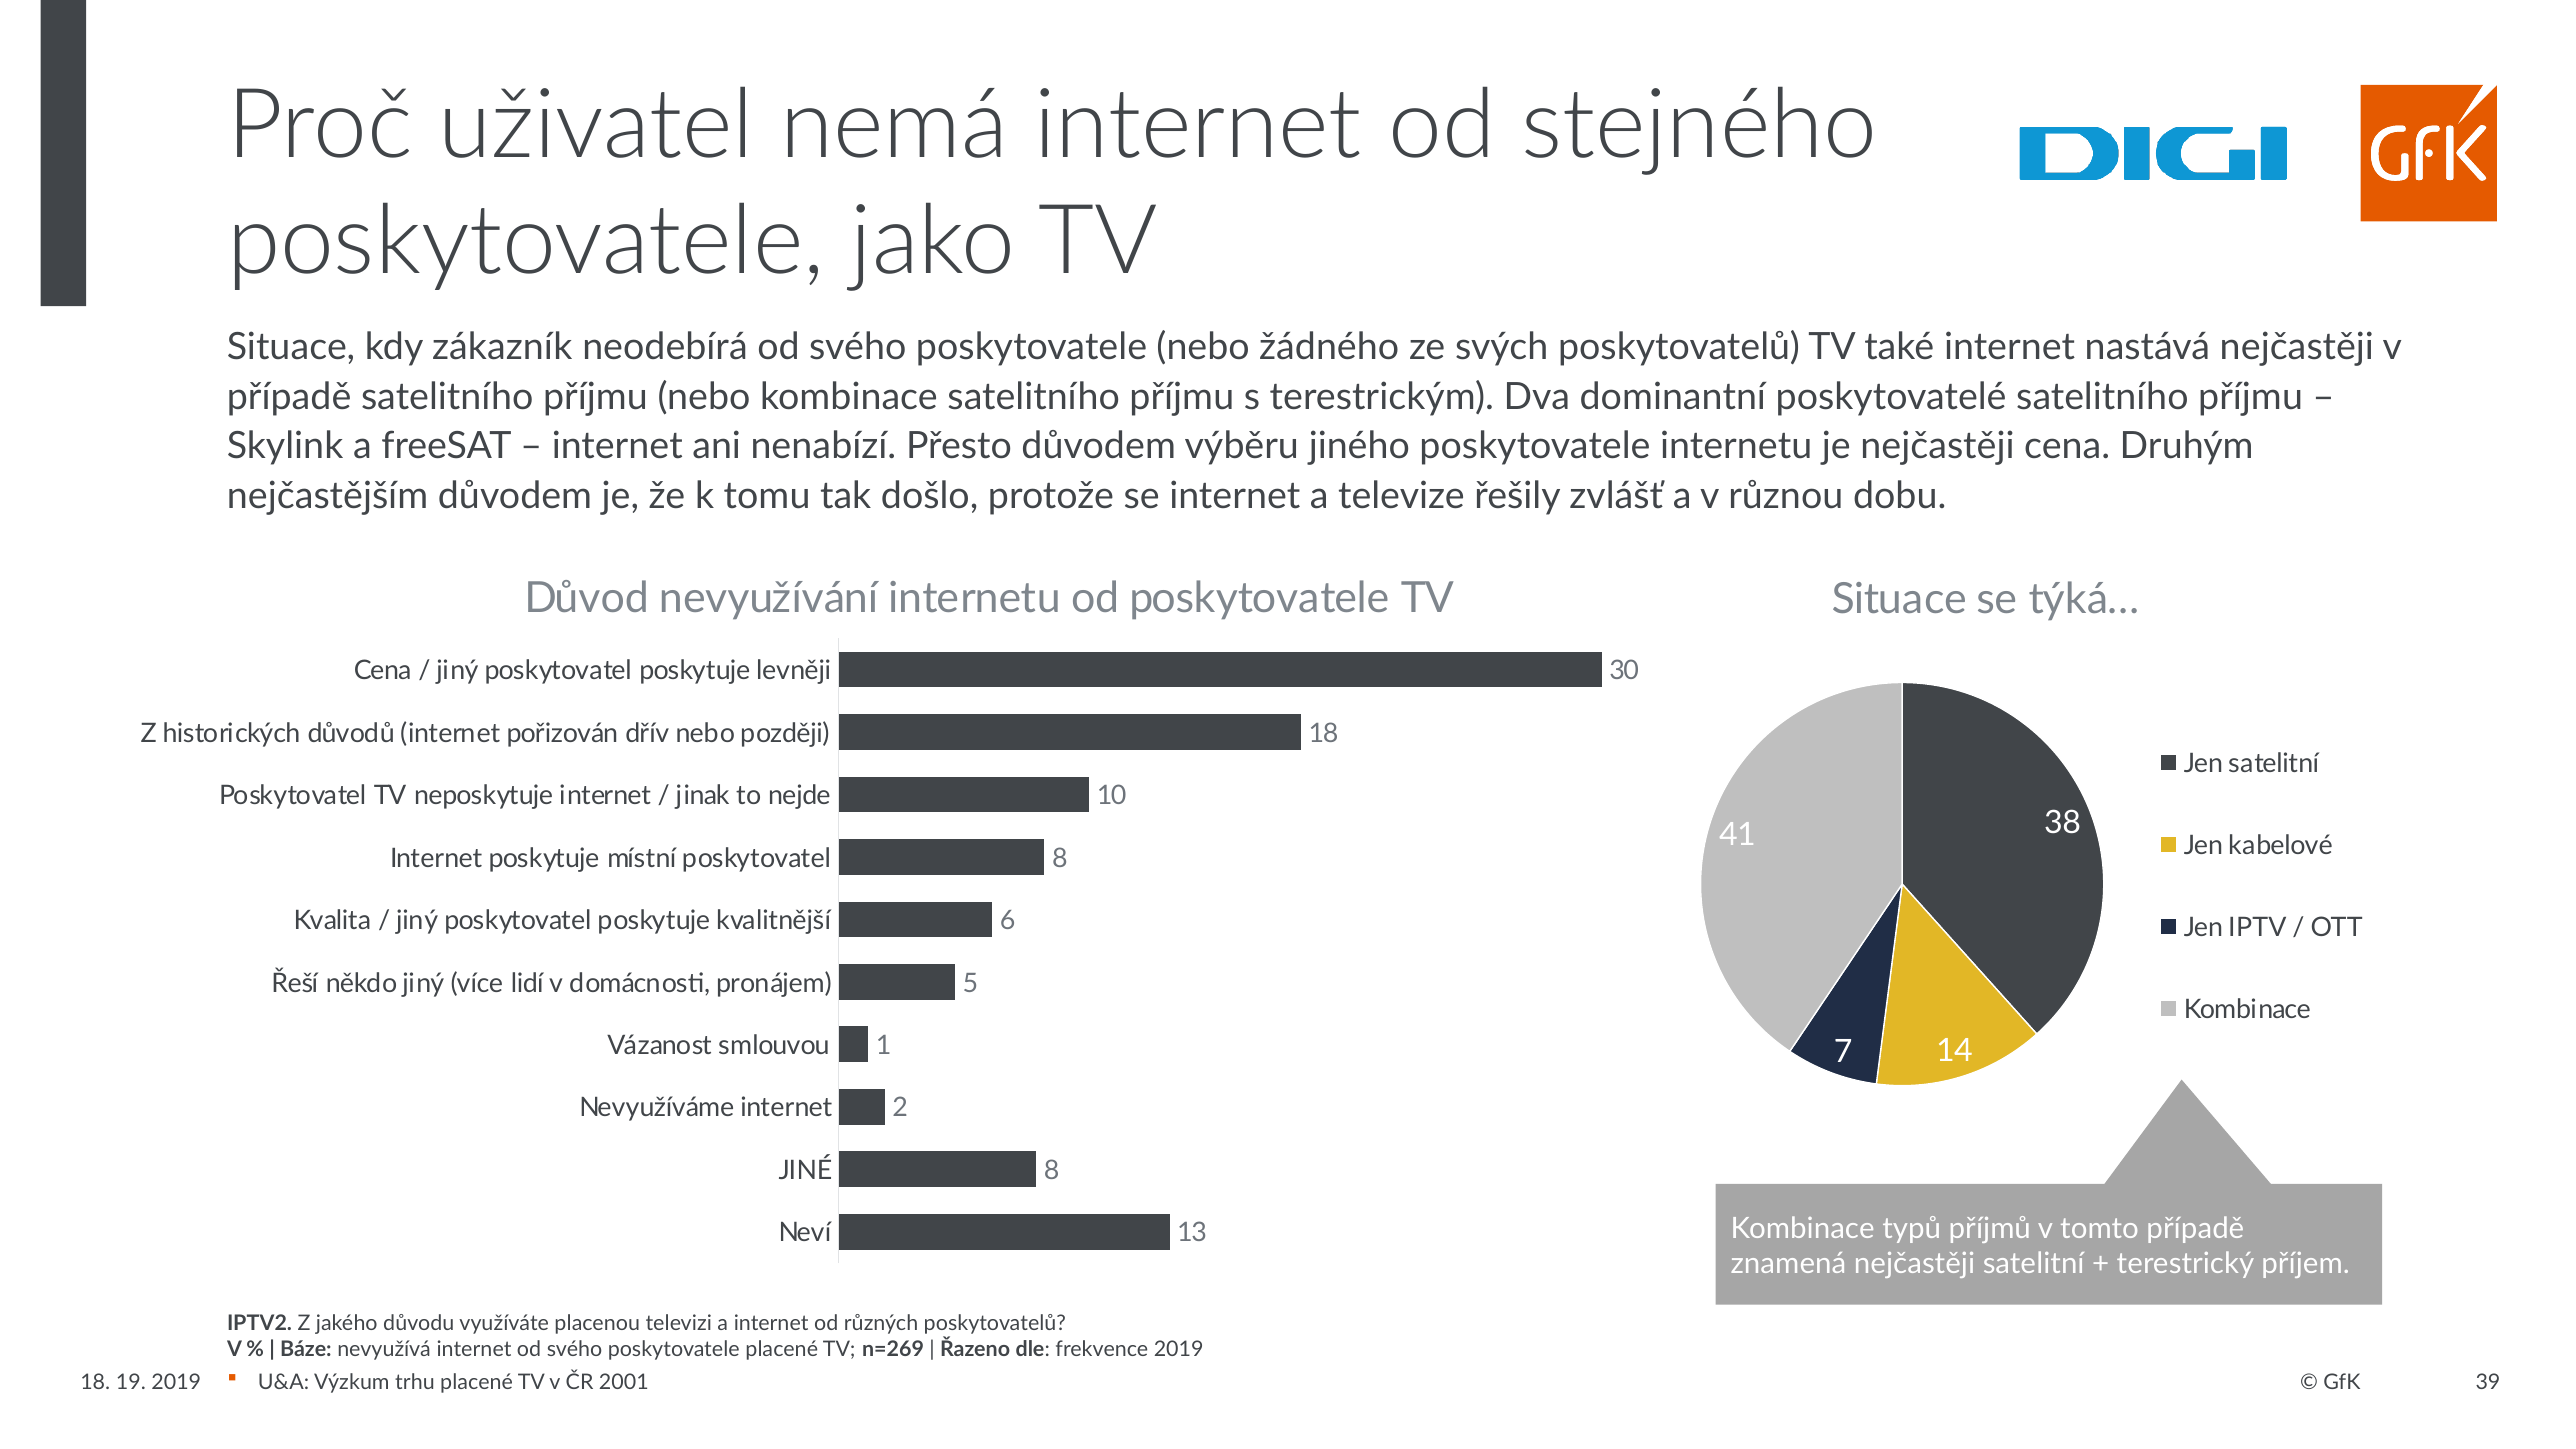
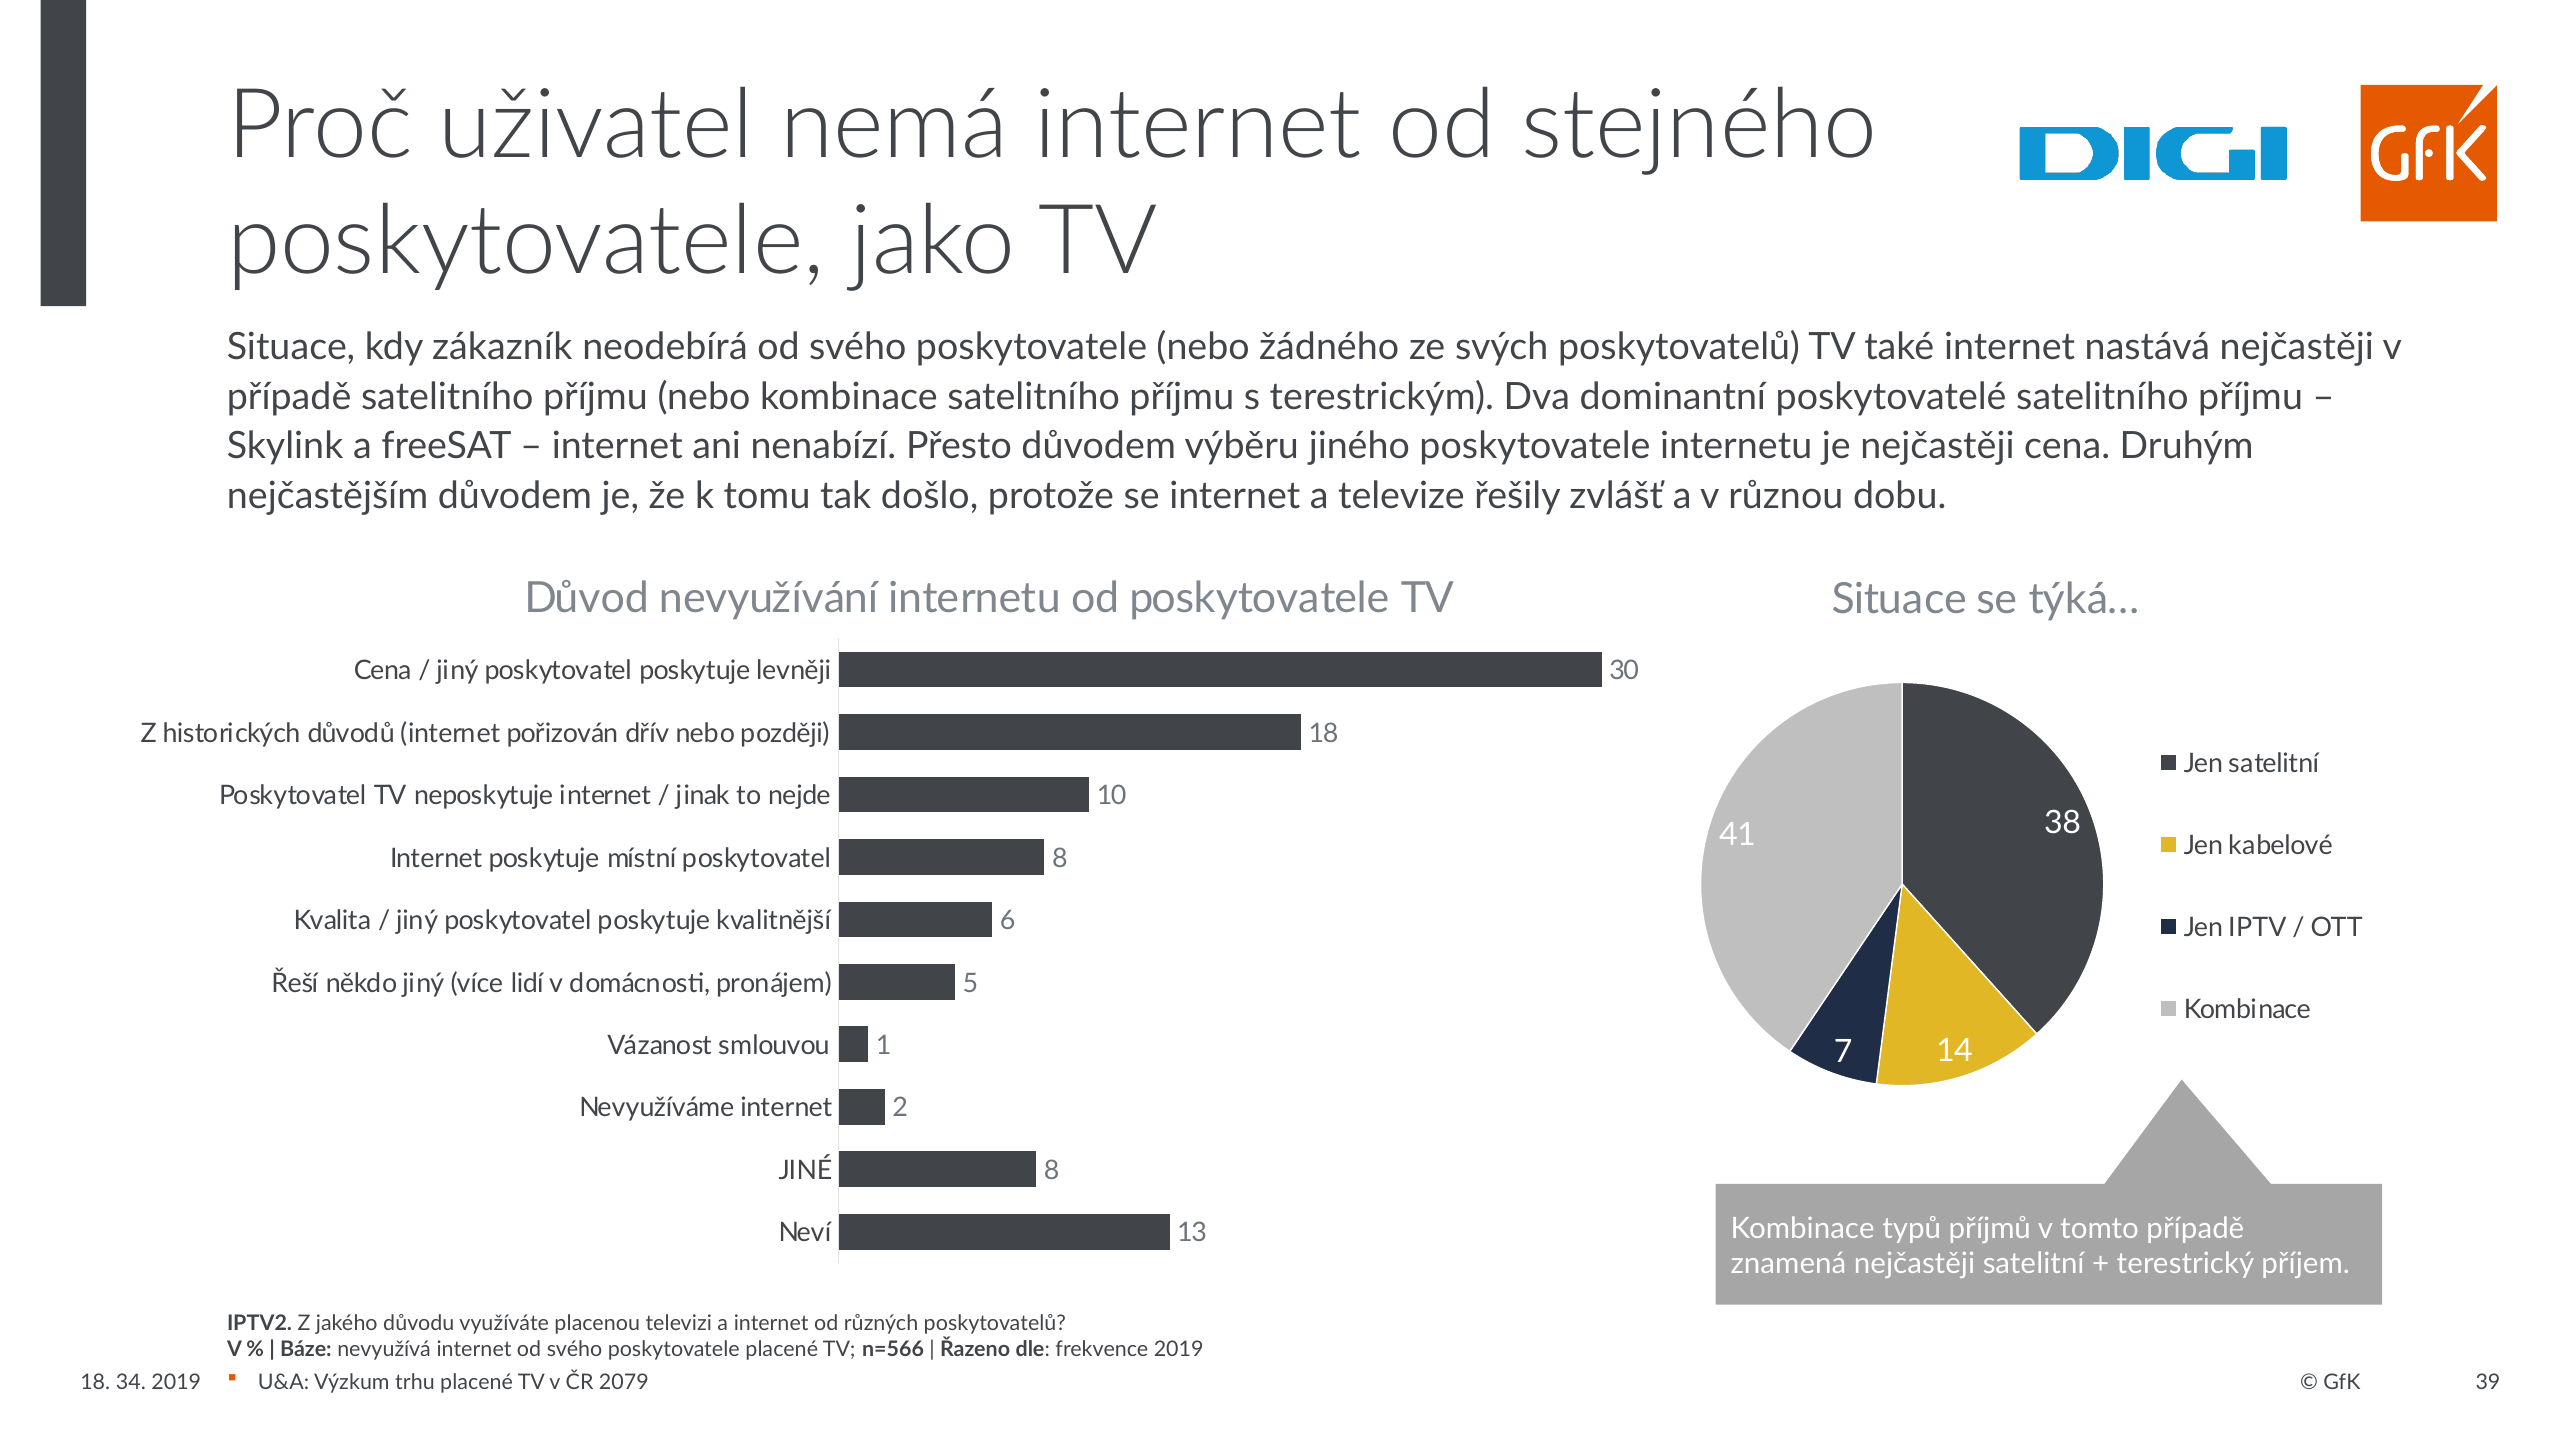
n=269: n=269 -> n=566 (893, 1349)
2001: 2001 -> 2079 (624, 1382)
19: 19 -> 34 (131, 1382)
